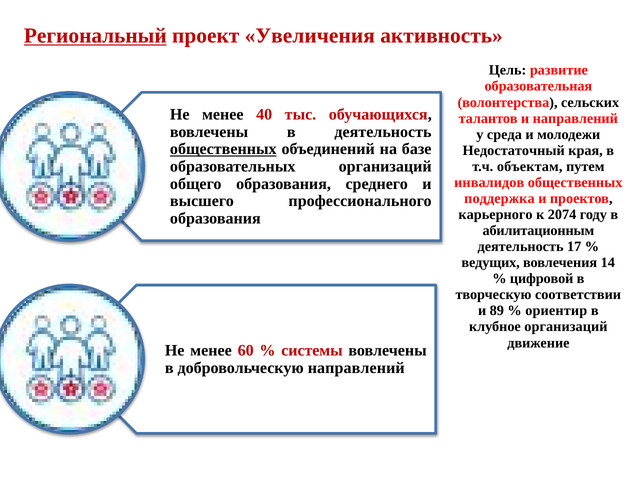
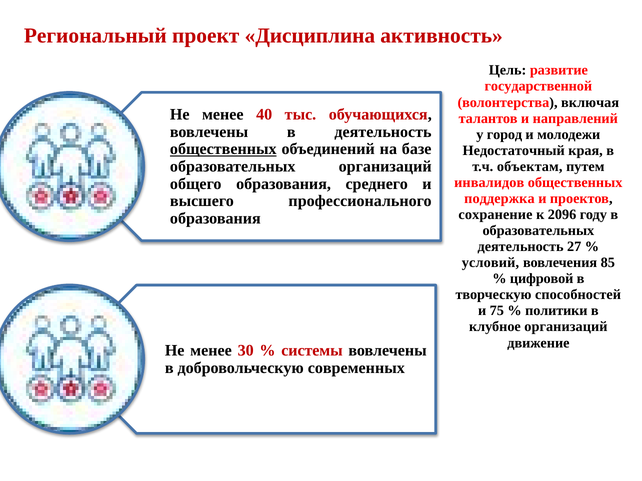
Региональный underline: present -> none (95, 36)
Увеличения: Увеличения -> Дисциплина (310, 36)
образовательная: образовательная -> государственной (538, 86)
сельских: сельских -> включая (590, 102)
среда: среда -> город (505, 135)
карьерного: карьерного -> сохранение (495, 215)
2074: 2074 -> 2096 (562, 215)
абилитационным: абилитационным -> образовательных (538, 231)
17: 17 -> 27 (574, 247)
ведущих: ведущих -> условий (490, 263)
14: 14 -> 85 (608, 263)
соответствии: соответствии -> способностей (578, 295)
89: 89 -> 75 (497, 311)
ориентир: ориентир -> политики (556, 311)
60: 60 -> 30 (246, 351)
добровольческую направлений: направлений -> современных (356, 368)
